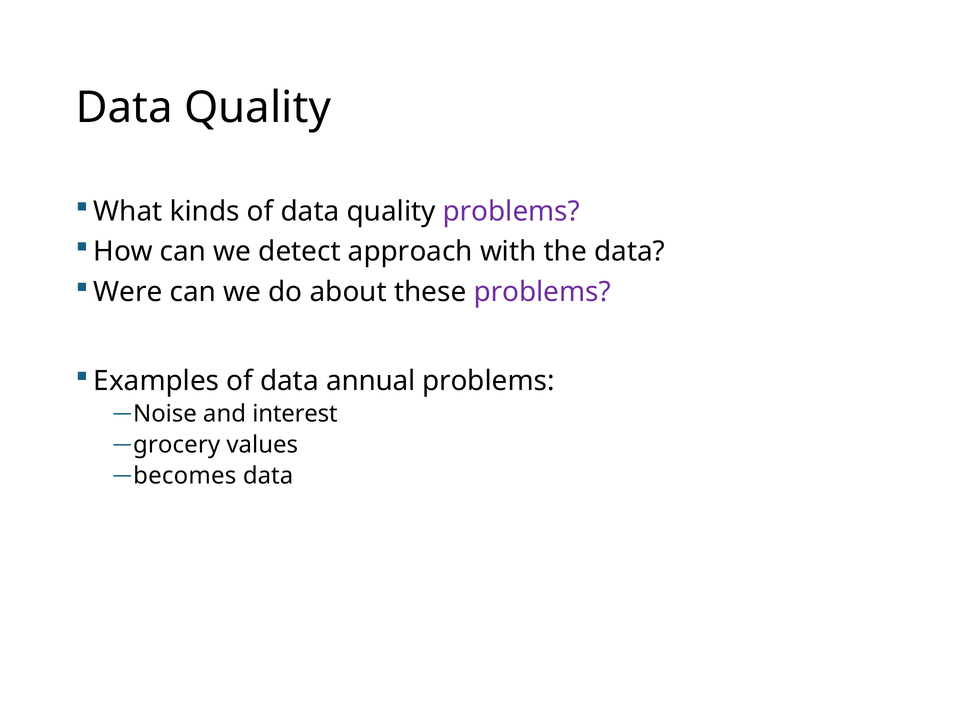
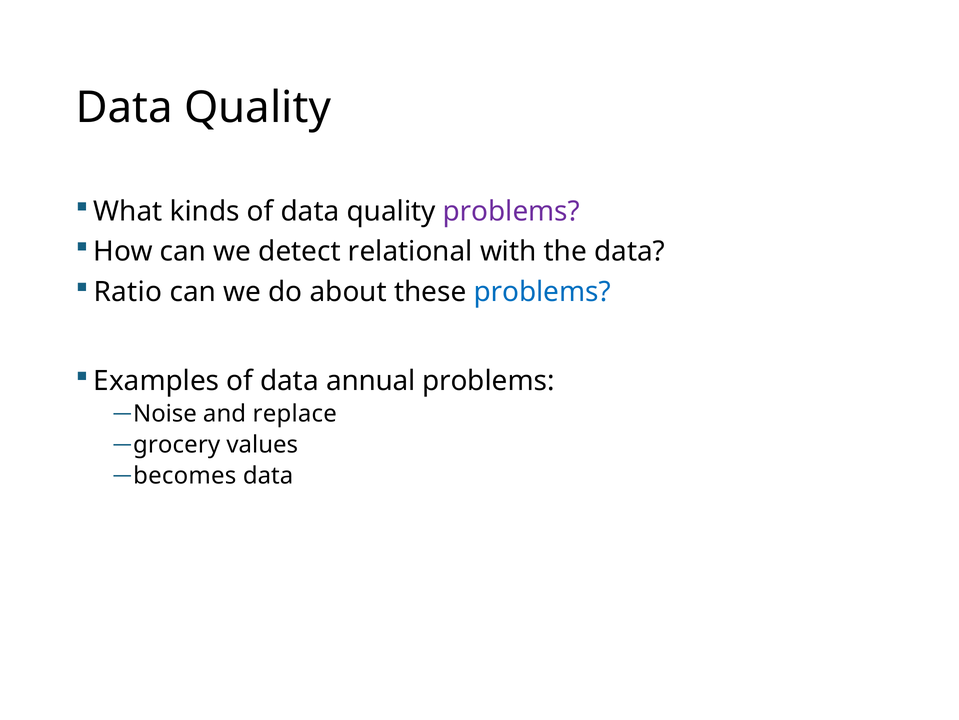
approach: approach -> relational (410, 251)
Were: Were -> Ratio (128, 292)
problems colour: purple -> blue (542, 292)
interest: interest -> replace (295, 414)
